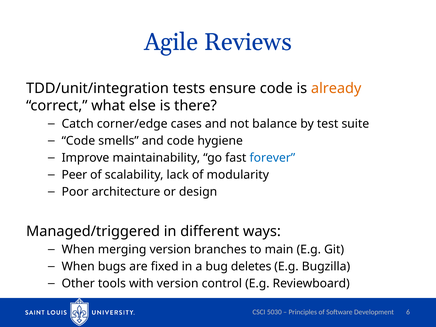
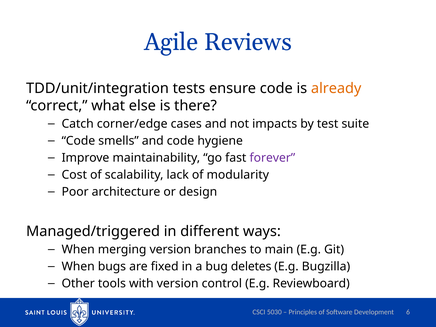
balance: balance -> impacts (275, 124)
forever colour: blue -> purple (272, 158)
Peer: Peer -> Cost (74, 175)
